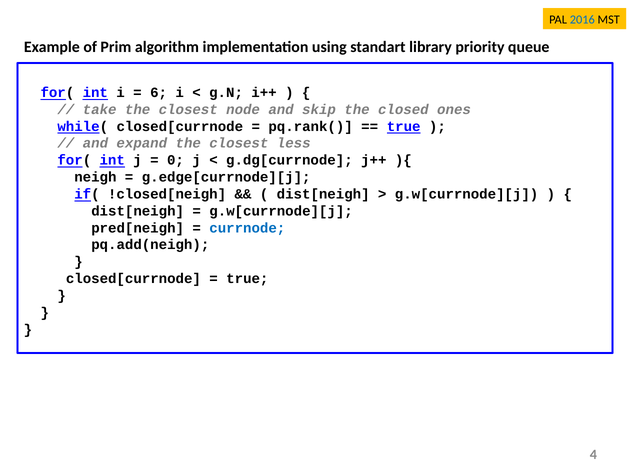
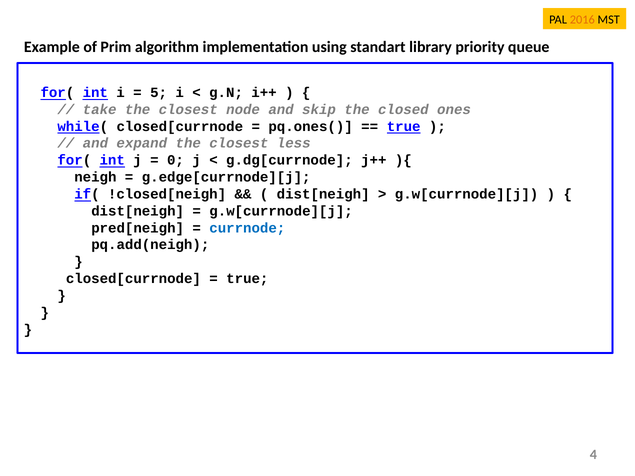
2016 colour: blue -> orange (582, 19)
6: 6 -> 5 (159, 93)
pq.rank(: pq.rank( -> pq.ones( (311, 126)
